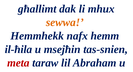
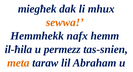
għallimt: għallimt -> miegħek (37, 9)
msejħin: msejħin -> permezz (62, 49)
meta colour: red -> orange (18, 63)
